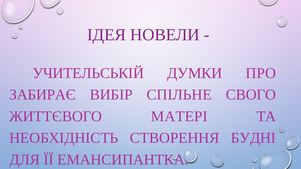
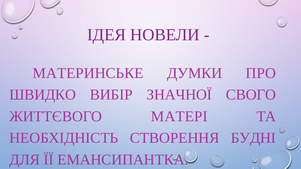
УЧИТЕЛЬСЬКІЙ: УЧИТЕЛЬСЬКІЙ -> МАТЕРИНСЬКЕ (88, 73)
ЗАБИРАЄ: ЗАБИРАЄ -> ШВИДКО (43, 95)
СПІЛЬНЕ: СПІЛЬНЕ -> ЗНАЧНОЇ (179, 95)
